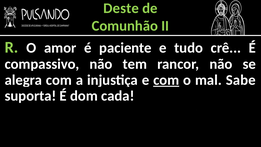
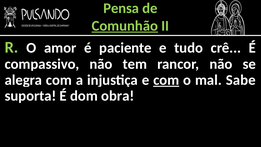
Deste: Deste -> Pensa (121, 8)
Comunhão underline: none -> present (125, 26)
cada: cada -> obra (118, 96)
